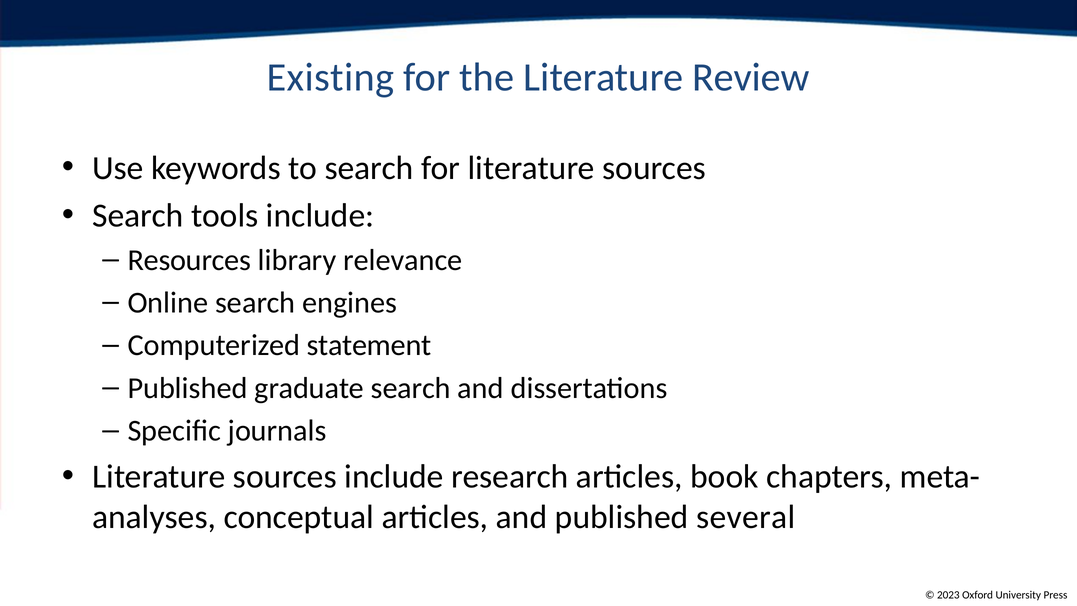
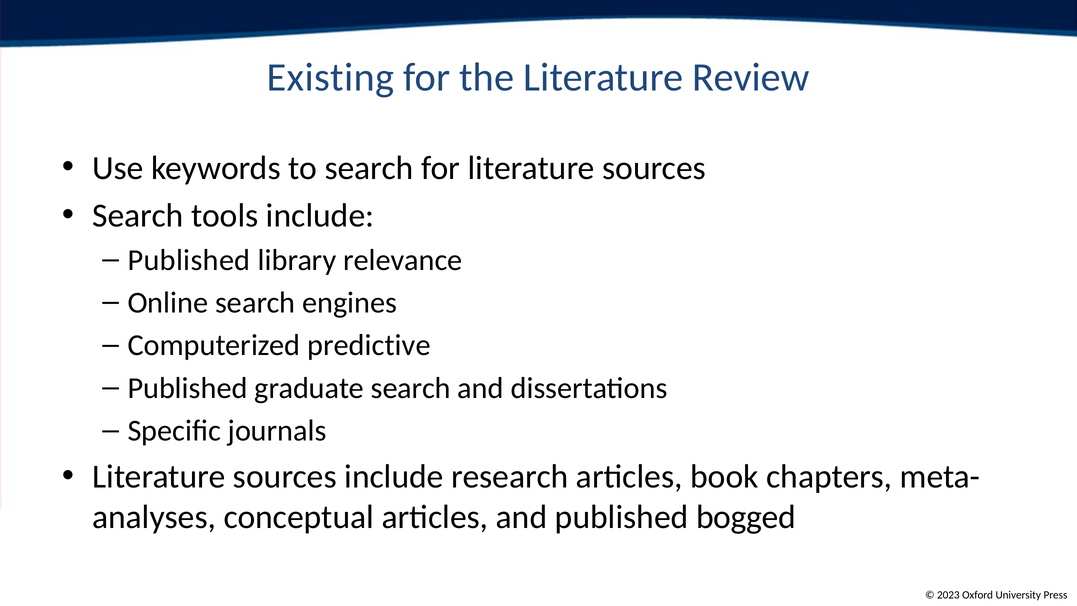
Resources: Resources -> Published (189, 260)
statement: statement -> predictive (369, 345)
several: several -> bogged (746, 517)
